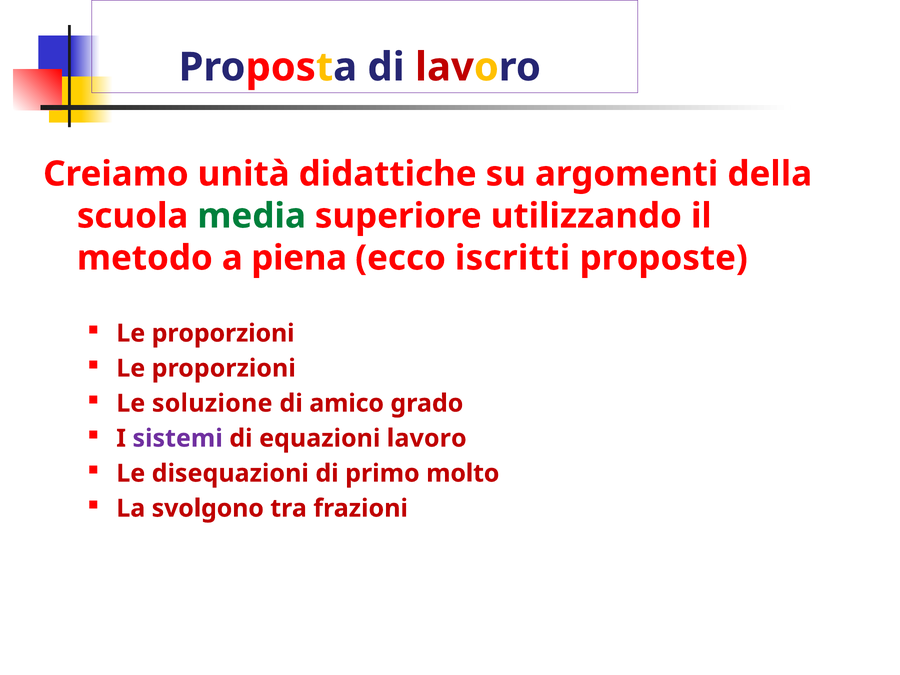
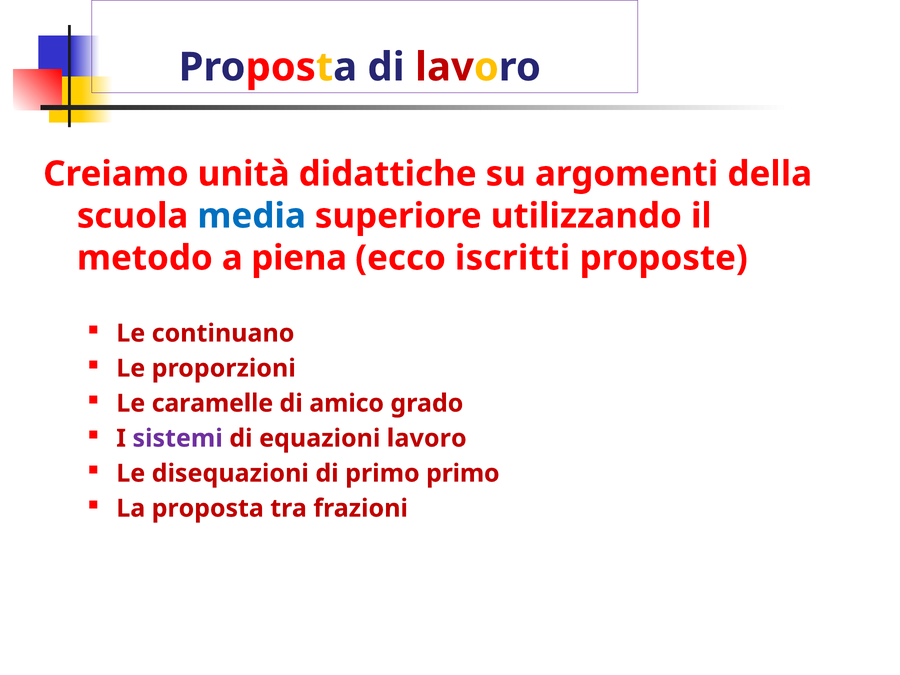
media colour: green -> blue (252, 216)
proporzioni: proporzioni -> continuano (223, 333)
soluzione: soluzione -> caramelle (212, 403)
primo molto: molto -> primo (463, 473)
La svolgono: svolgono -> proposta (208, 508)
